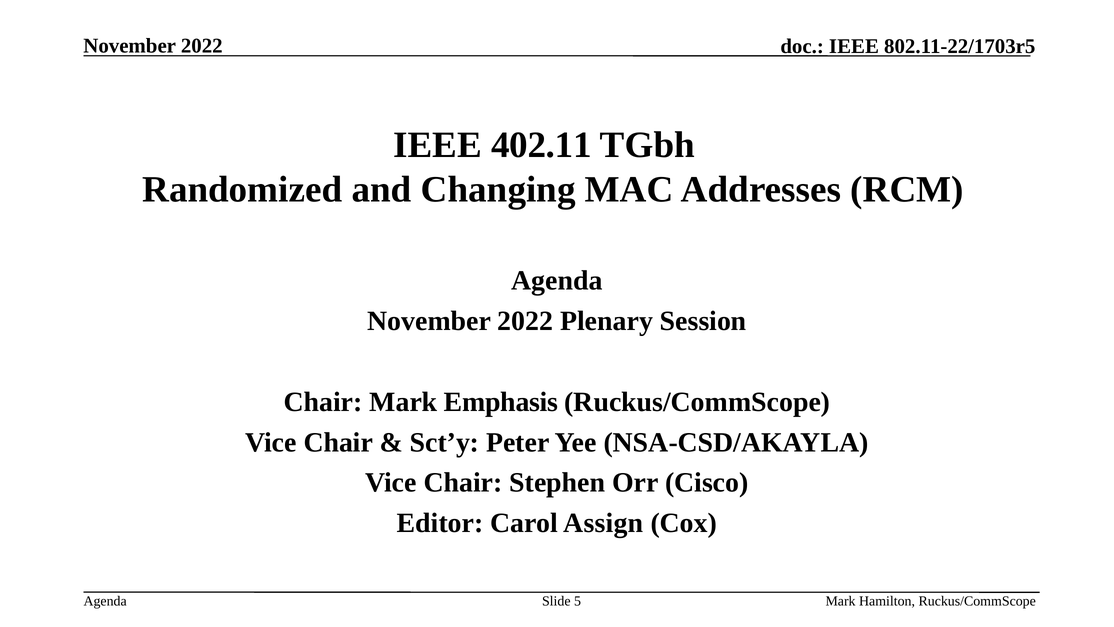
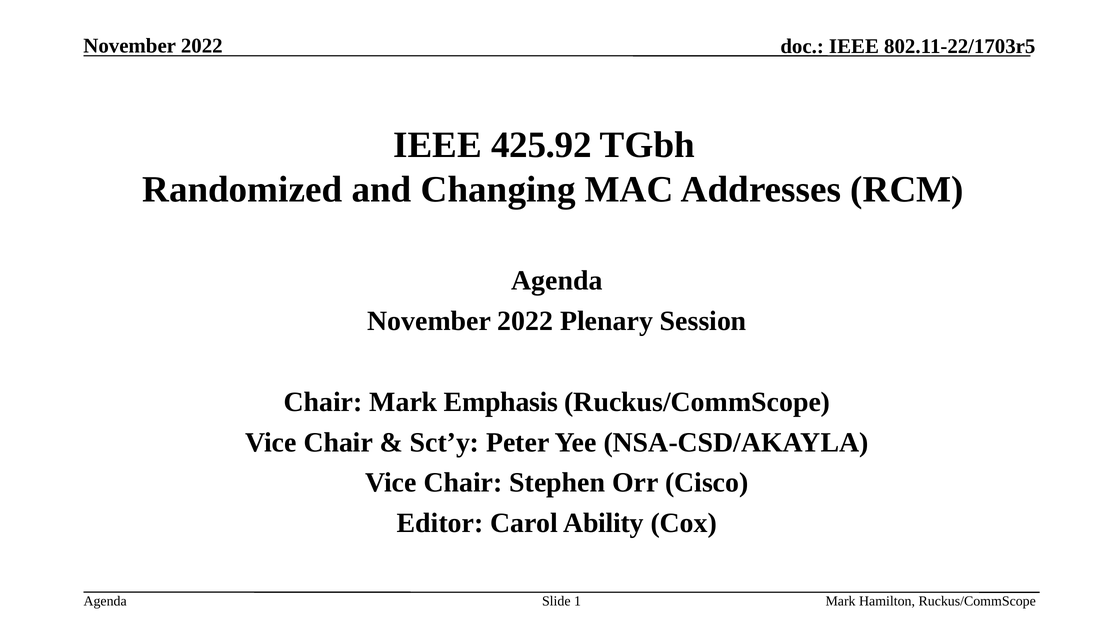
402.11: 402.11 -> 425.92 (541, 145)
Assign: Assign -> Ability (604, 523)
5: 5 -> 1 (578, 601)
